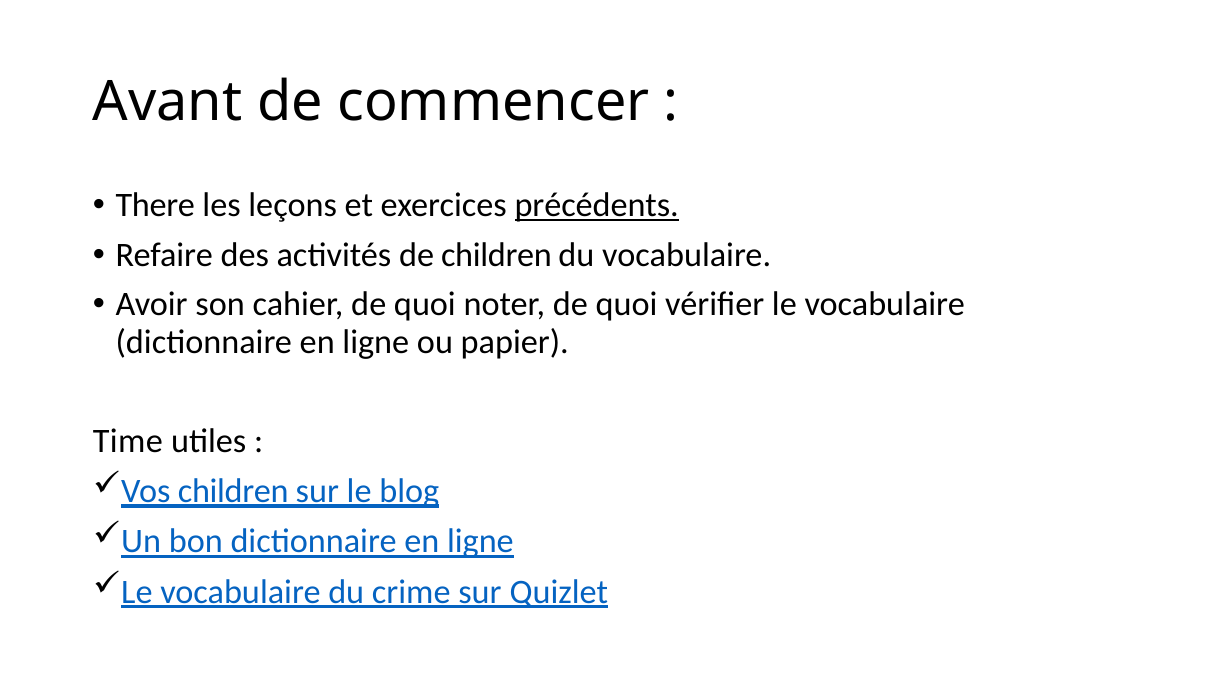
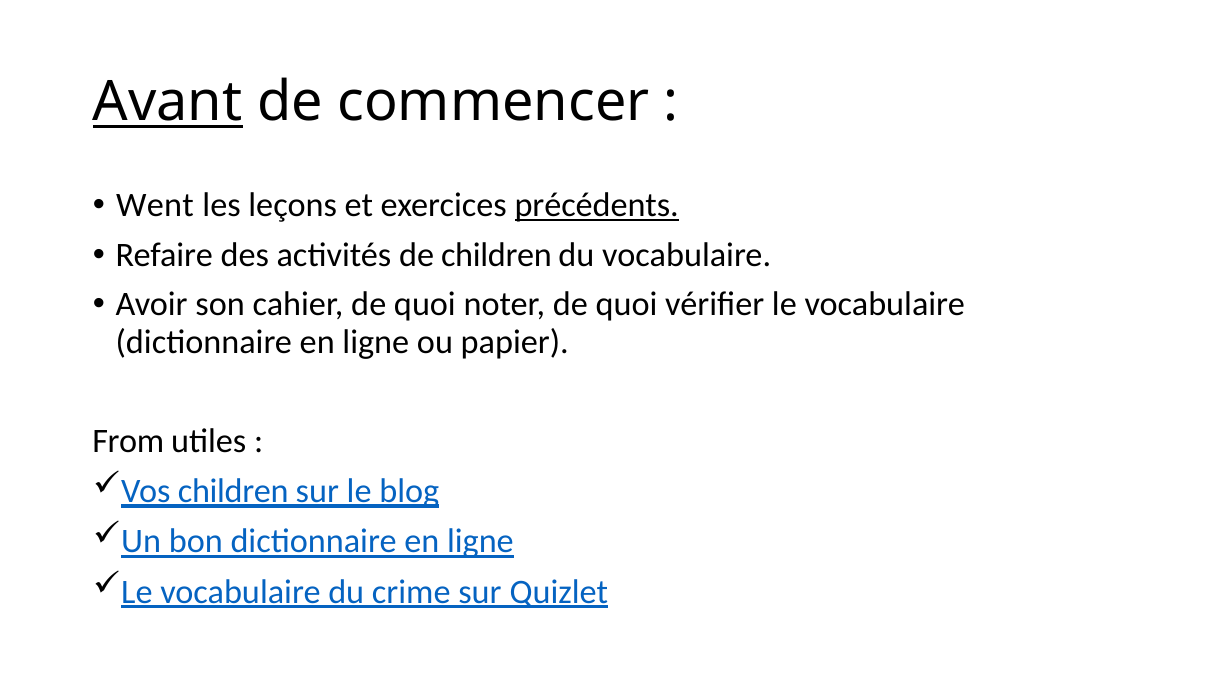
Avant underline: none -> present (168, 102)
There: There -> Went (155, 205)
Time: Time -> From (128, 441)
